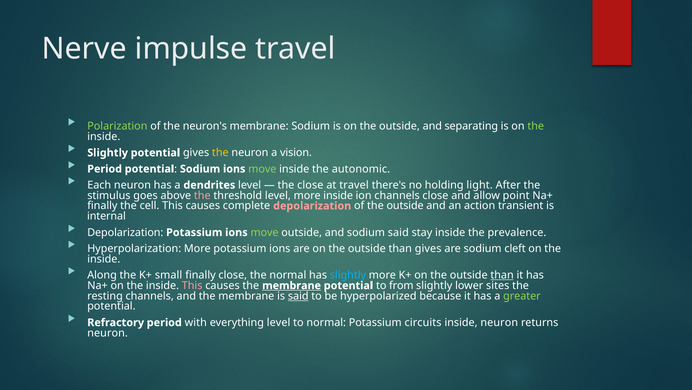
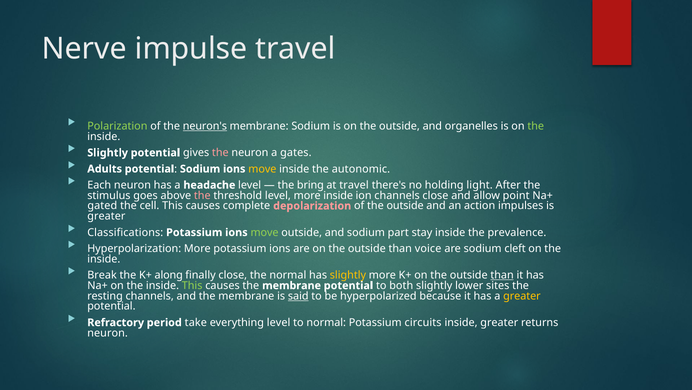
neuron's underline: none -> present (205, 126)
separating: separating -> organelles (471, 126)
the colour: yellow -> pink (220, 152)
vision: vision -> gates (296, 152)
Period: Period -> Adults (105, 169)
move colour: light green -> yellow (262, 169)
dendrites: dendrites -> headache (209, 185)
the close: close -> bring (310, 185)
finally: finally -> gated (102, 206)
transient: transient -> impulses (521, 206)
internal: internal -> greater (106, 216)
Depolarization: Depolarization -> Classifications (125, 232)
sodium said: said -> part (398, 232)
than gives: gives -> voice (428, 248)
Along: Along -> Break (102, 275)
small: small -> along (169, 275)
slightly colour: light blue -> yellow (348, 275)
This colour: pink -> light green (192, 285)
membrane underline: present -> none (292, 285)
from: from -> both (401, 285)
greater colour: light green -> yellow (522, 295)
with: with -> take (196, 322)
inside neuron: neuron -> greater (499, 322)
